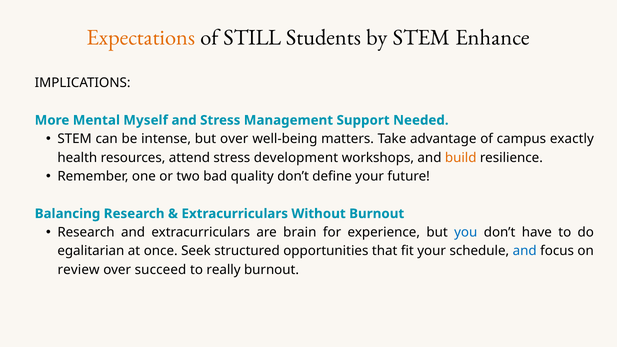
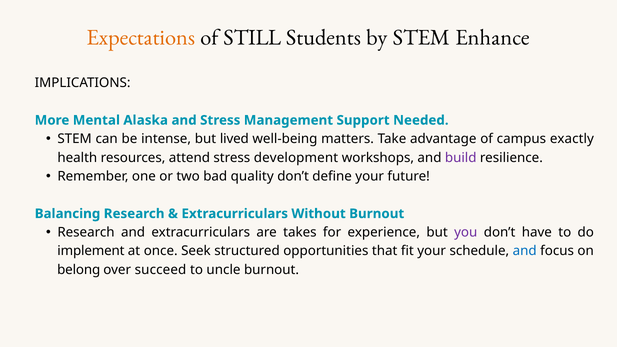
Myself: Myself -> Alaska (146, 120)
but over: over -> lived (234, 139)
build colour: orange -> purple (461, 158)
brain: brain -> takes (300, 232)
you colour: blue -> purple (466, 232)
egalitarian: egalitarian -> implement (91, 251)
review: review -> belong (79, 270)
really: really -> uncle (224, 270)
